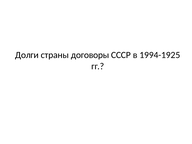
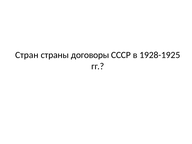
Долги: Долги -> Стран (27, 55)
1994-1925: 1994-1925 -> 1928-1925 (160, 55)
